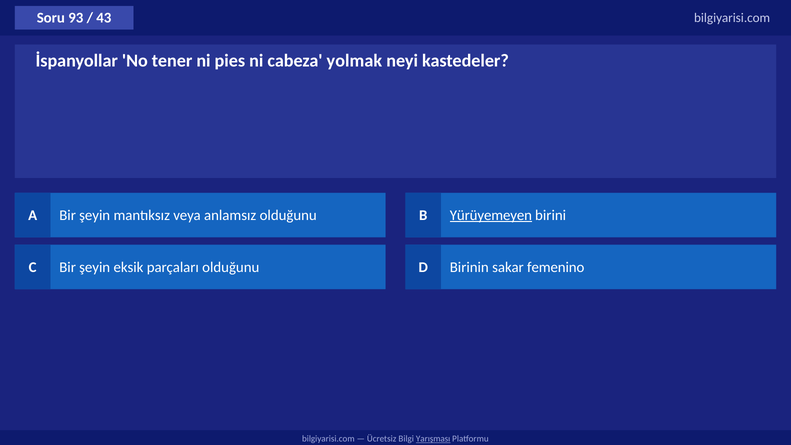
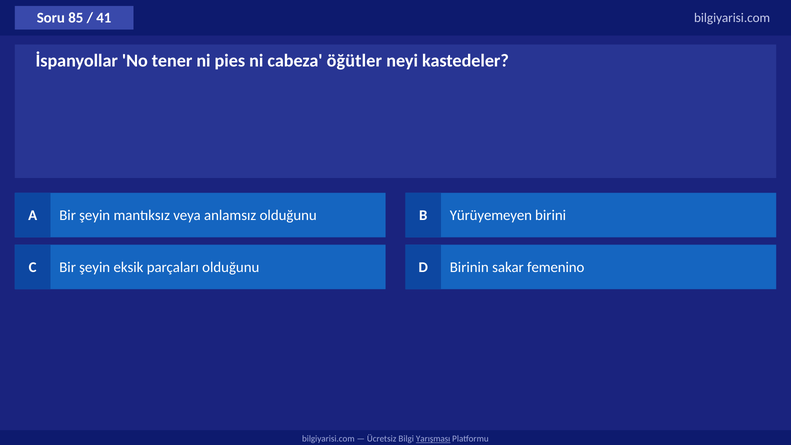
93: 93 -> 85 (76, 18)
43: 43 -> 41 (104, 18)
yolmak: yolmak -> öğütler (354, 61)
Yürüyemeyen underline: present -> none (491, 215)
